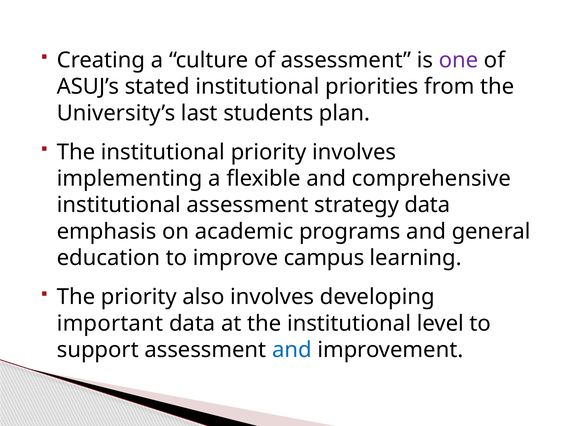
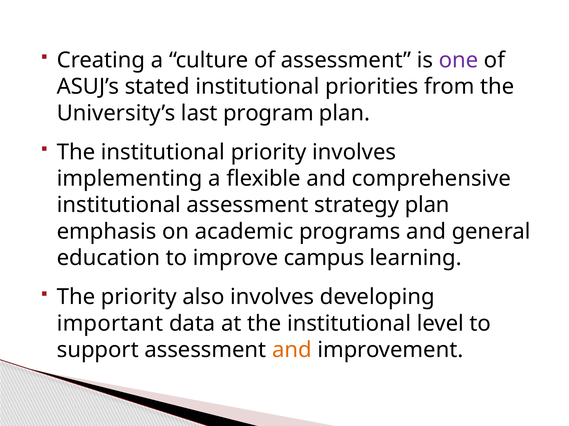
students: students -> program (268, 113)
strategy data: data -> plan (427, 205)
and colour: blue -> orange (292, 351)
